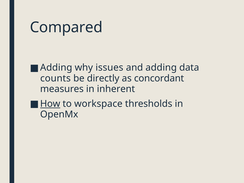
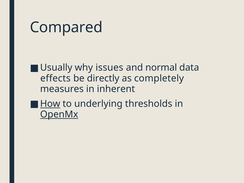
Adding: Adding -> Usually (56, 68)
and adding: adding -> normal (161, 68)
counts: counts -> effects (55, 78)
concordant: concordant -> completely (159, 78)
workspace: workspace -> underlying (98, 104)
OpenMx underline: none -> present (59, 114)
